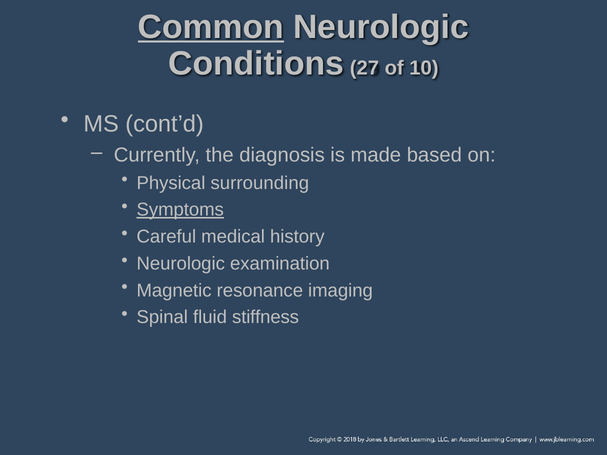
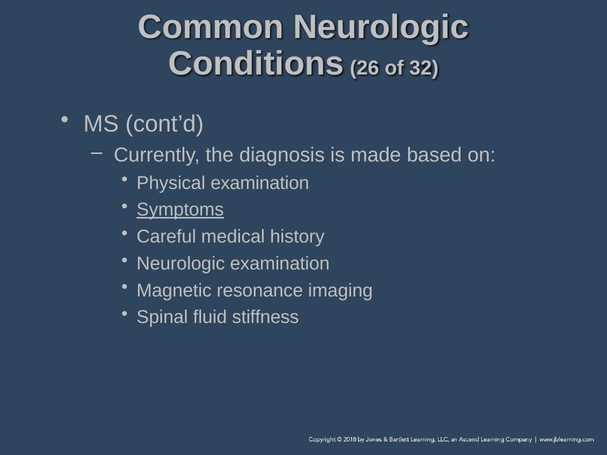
Common underline: present -> none (211, 27)
27: 27 -> 26 (364, 68)
10: 10 -> 32 (424, 68)
Physical surrounding: surrounding -> examination (260, 183)
